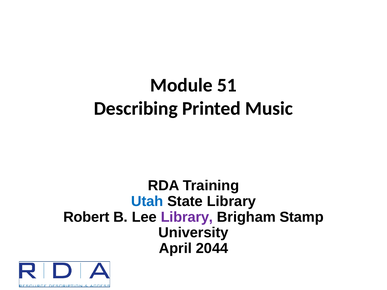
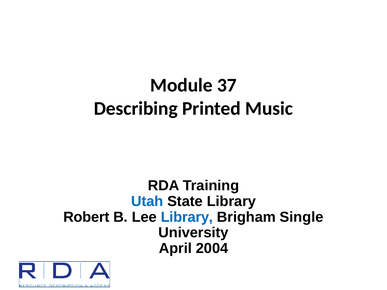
51: 51 -> 37 (227, 85)
Library colour: purple -> blue (187, 217)
Stamp: Stamp -> Single (302, 217)
2044: 2044 -> 2004 (212, 249)
